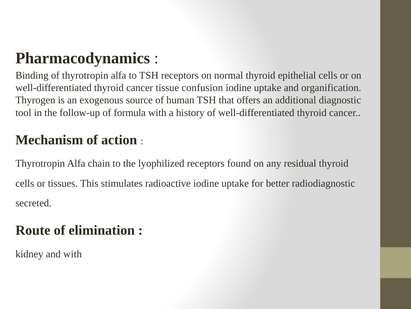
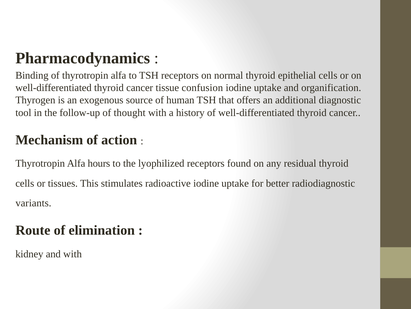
formula: formula -> thought (130, 112)
chain: chain -> hours (99, 163)
secreted: secreted -> variants (33, 203)
